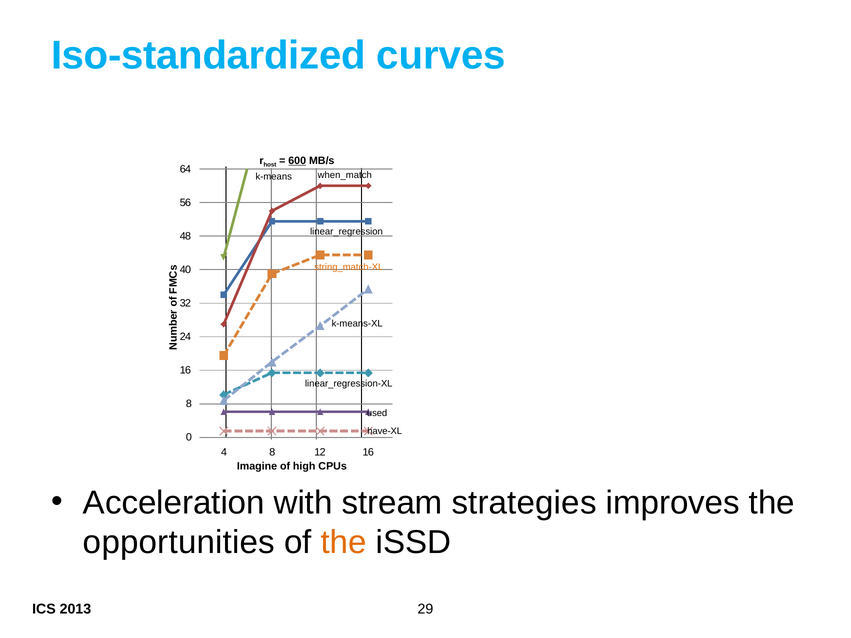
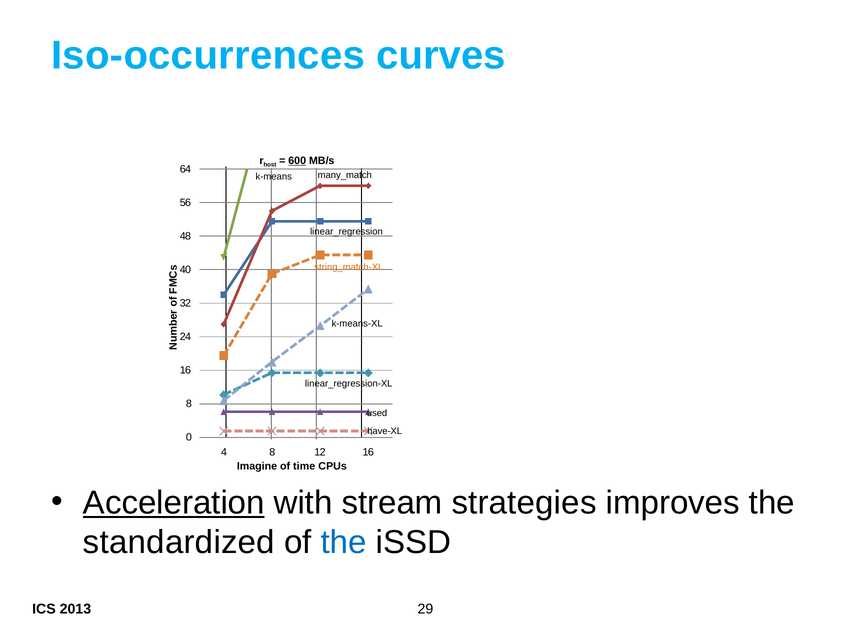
Iso-standardized: Iso-standardized -> Iso-occurrences (208, 56)
when_match: when_match -> many_match (345, 175)
high: high -> time (304, 466)
Acceleration underline: none -> present (174, 503)
opportunities: opportunities -> standardized (179, 543)
the colour: orange -> blue (344, 543)
